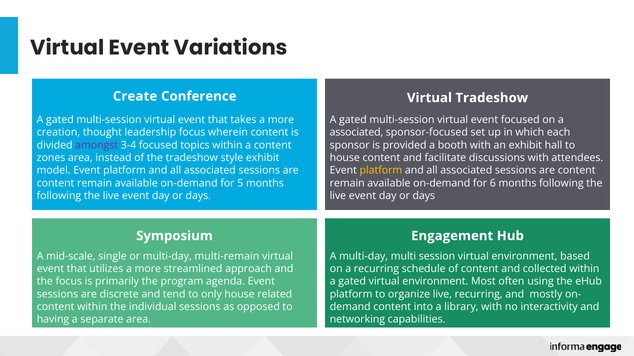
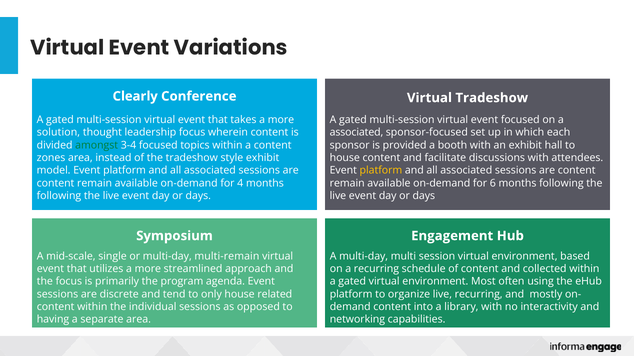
Create: Create -> Clearly (135, 96)
creation: creation -> solution (58, 133)
amongst colour: purple -> green (97, 145)
5: 5 -> 4 (240, 183)
